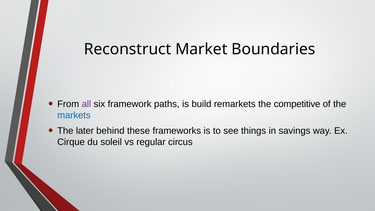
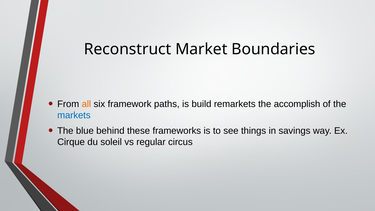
all colour: purple -> orange (86, 104)
competitive: competitive -> accomplish (297, 104)
later: later -> blue (85, 131)
